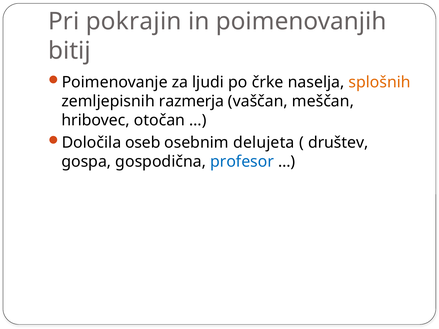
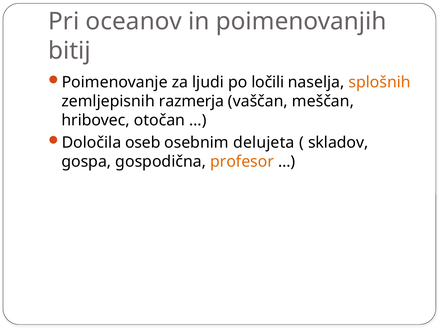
pokrajin: pokrajin -> oceanov (134, 21)
črke: črke -> ločili (268, 82)
društev: društev -> skladov (338, 143)
profesor colour: blue -> orange (242, 162)
